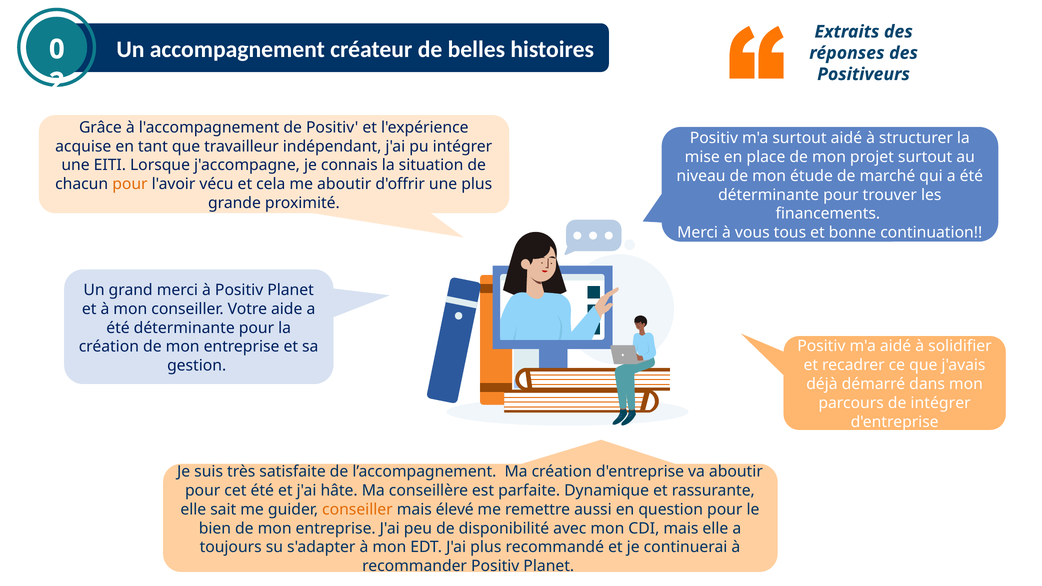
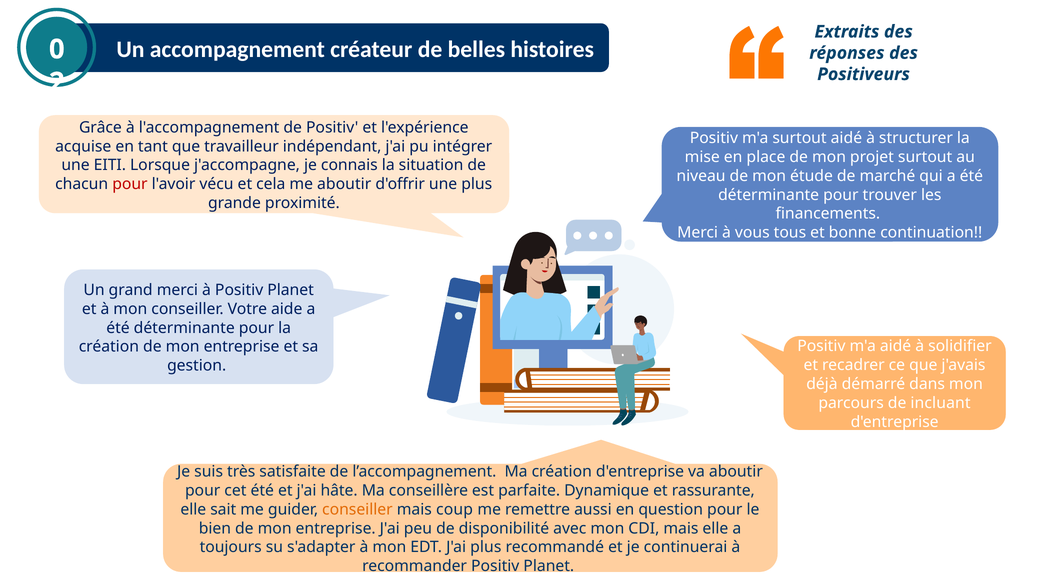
pour colour: orange -> red (130, 184)
de intégrer: intégrer -> incluant (941, 403)
élevé: élevé -> coup (455, 510)
